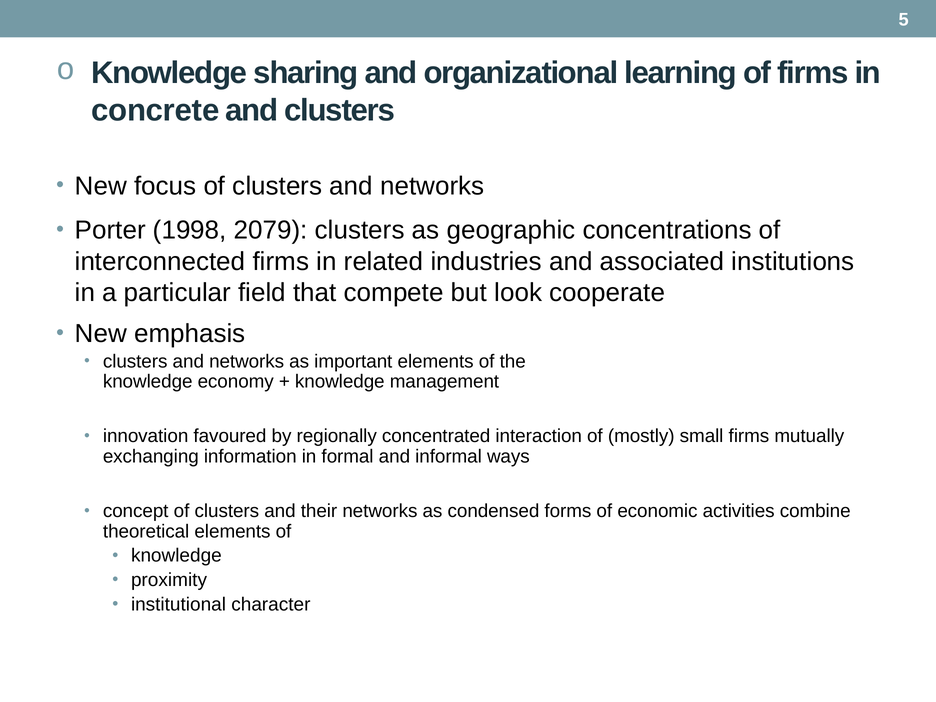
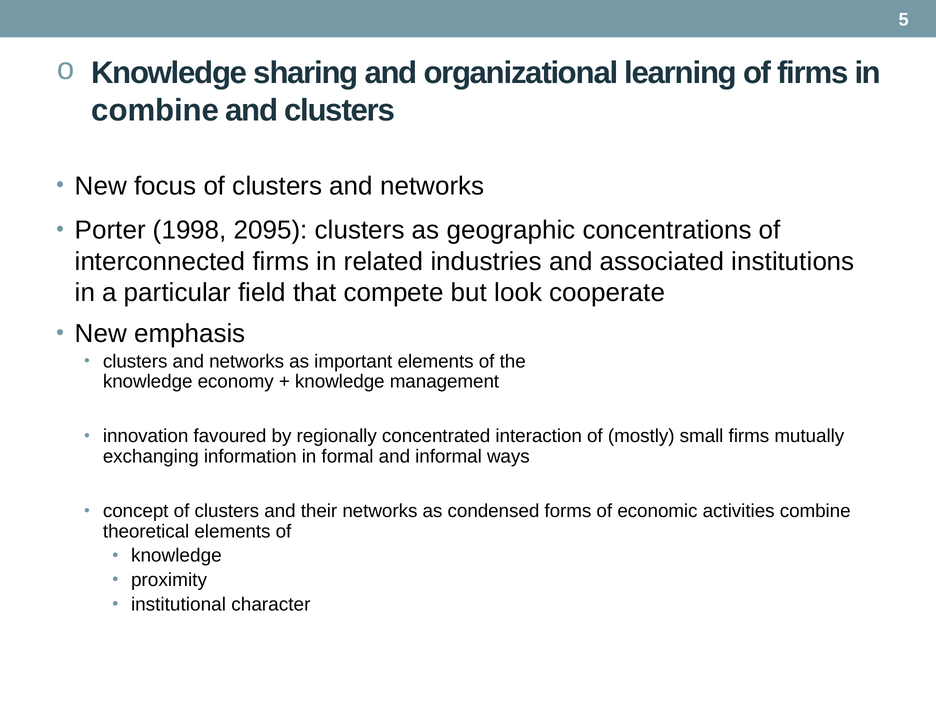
concrete: concrete -> combine (155, 111)
2079: 2079 -> 2095 (271, 230)
